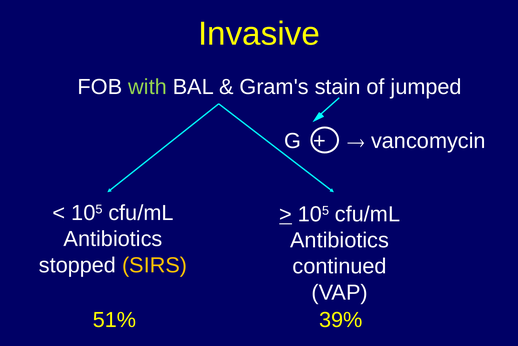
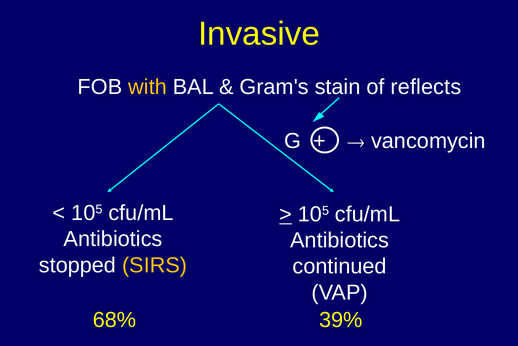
with colour: light green -> yellow (148, 87)
jumped: jumped -> reflects (426, 87)
51%: 51% -> 68% (115, 319)
